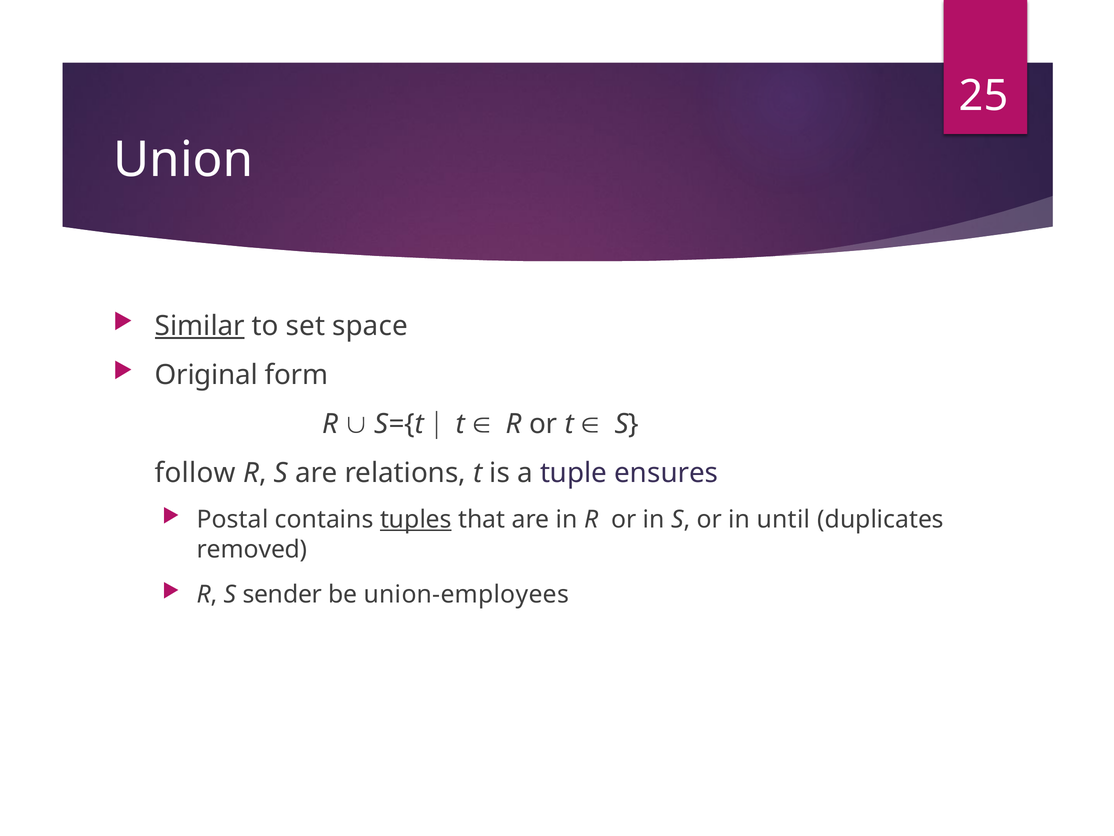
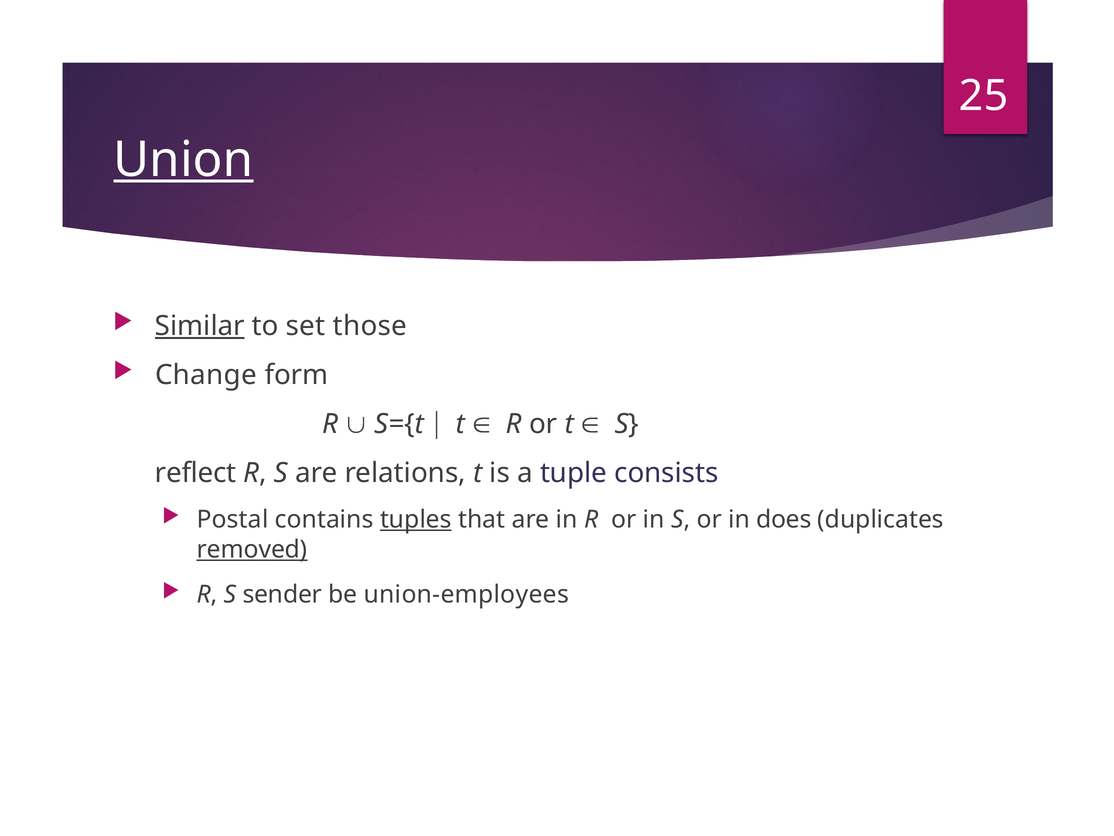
Union underline: none -> present (183, 160)
space: space -> those (370, 326)
Original: Original -> Change (206, 375)
follow: follow -> reflect (196, 473)
ensures: ensures -> consists (666, 473)
until: until -> does (784, 519)
removed underline: none -> present (252, 549)
